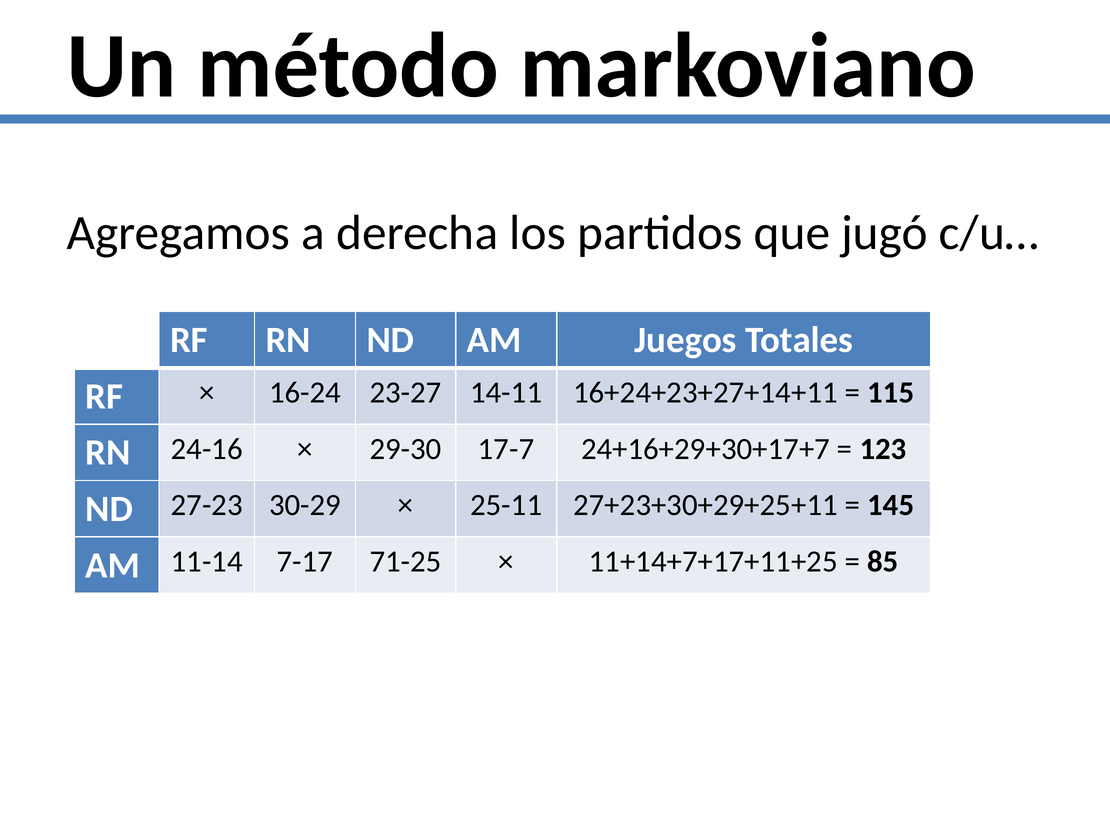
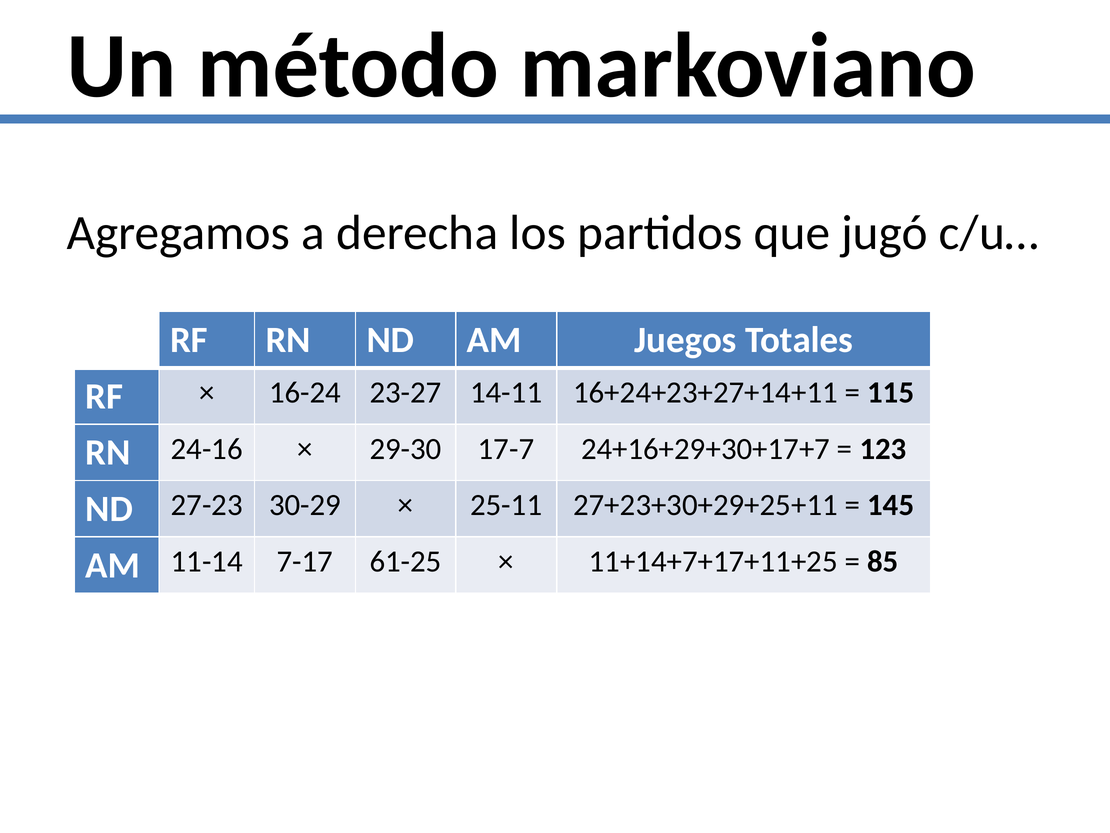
71-25: 71-25 -> 61-25 (406, 561)
